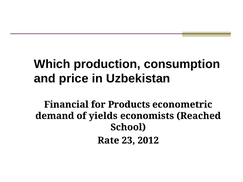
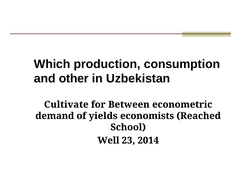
price: price -> other (74, 79)
Financial: Financial -> Cultivate (66, 105)
Products: Products -> Between (129, 105)
Rate: Rate -> Well (108, 141)
2012: 2012 -> 2014 (148, 141)
